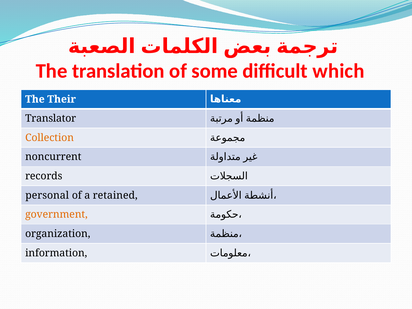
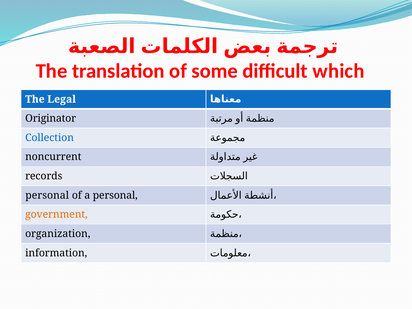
Their: Their -> Legal (62, 99)
Translator: Translator -> Originator (51, 118)
Collection colour: orange -> blue (50, 138)
a retained: retained -> personal (115, 195)
